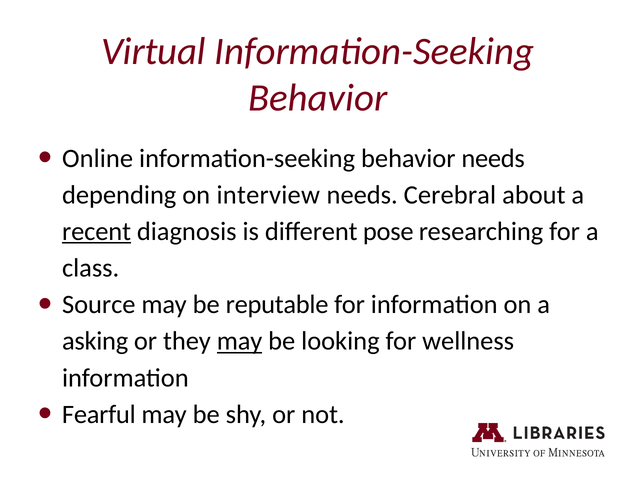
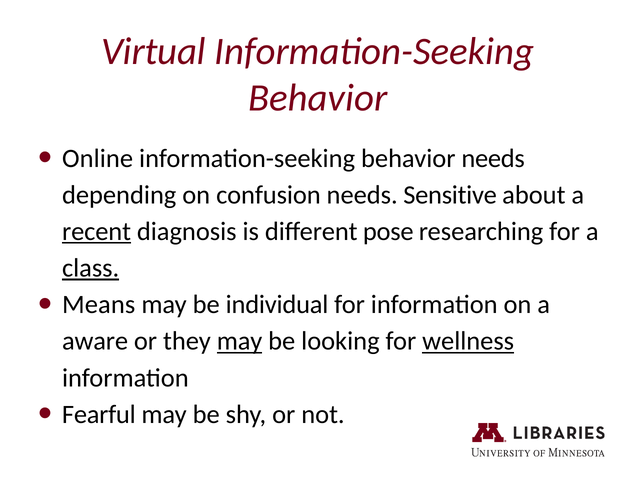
interview: interview -> confusion (268, 195)
Cerebral: Cerebral -> Sensitive (450, 195)
class underline: none -> present (91, 268)
Source: Source -> Means (99, 305)
reputable: reputable -> individual (277, 305)
asking: asking -> aware (95, 341)
wellness underline: none -> present (468, 341)
